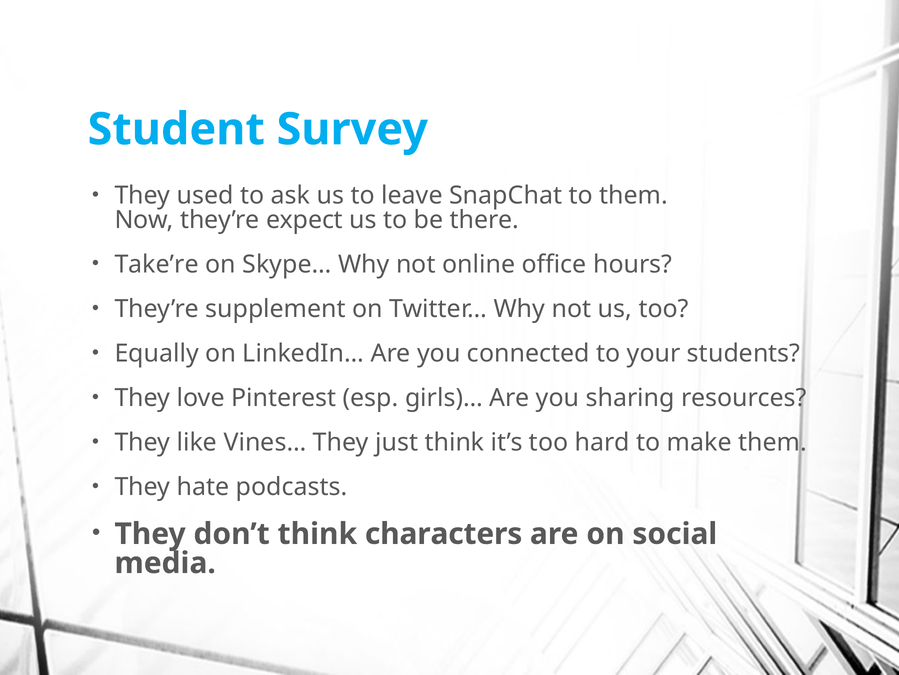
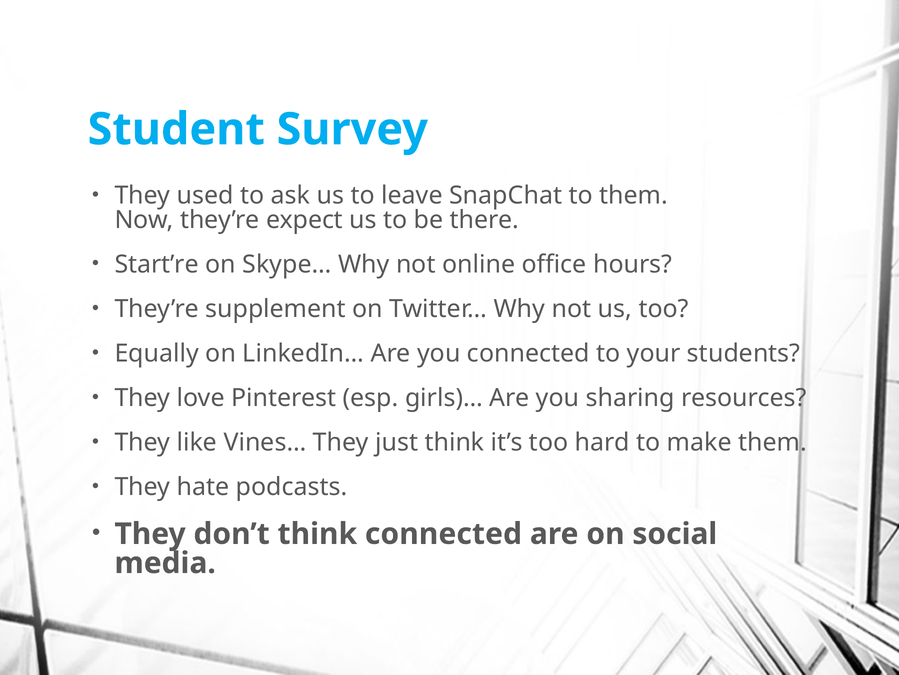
Take’re: Take’re -> Start’re (157, 264)
think characters: characters -> connected (443, 533)
